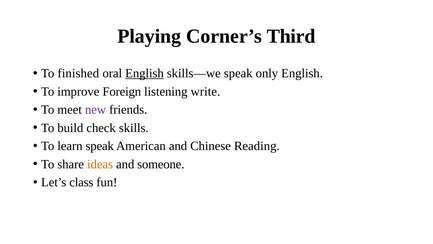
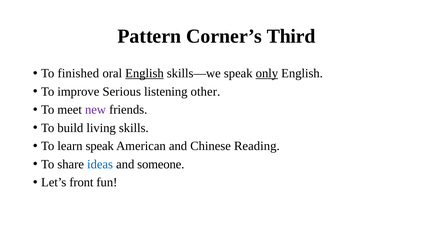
Playing: Playing -> Pattern (149, 36)
only underline: none -> present (267, 73)
Foreign: Foreign -> Serious (122, 91)
write: write -> other (205, 91)
check: check -> living (101, 128)
ideas colour: orange -> blue (100, 164)
class: class -> front (81, 182)
